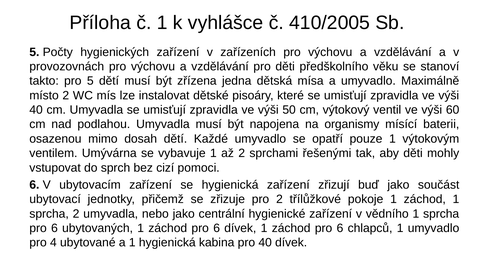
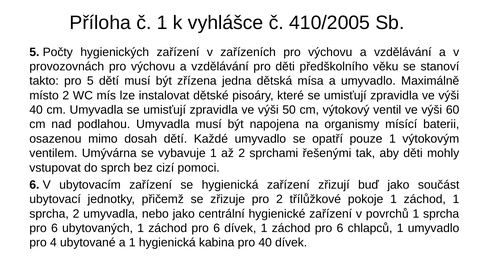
vědního: vědního -> povrchů (387, 213)
